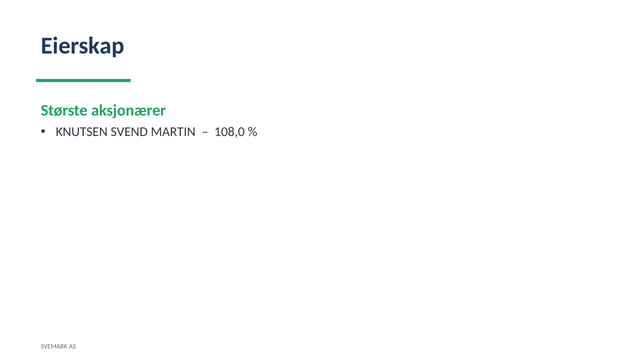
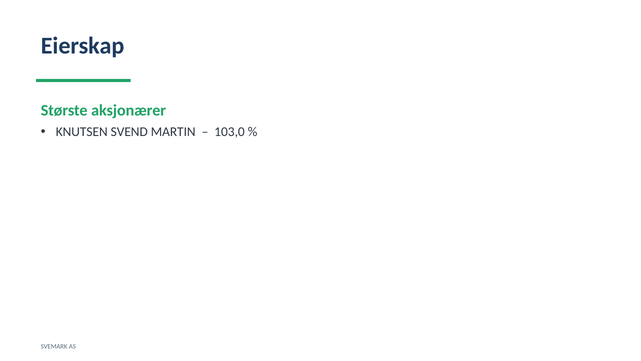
108,0: 108,0 -> 103,0 (230, 132)
